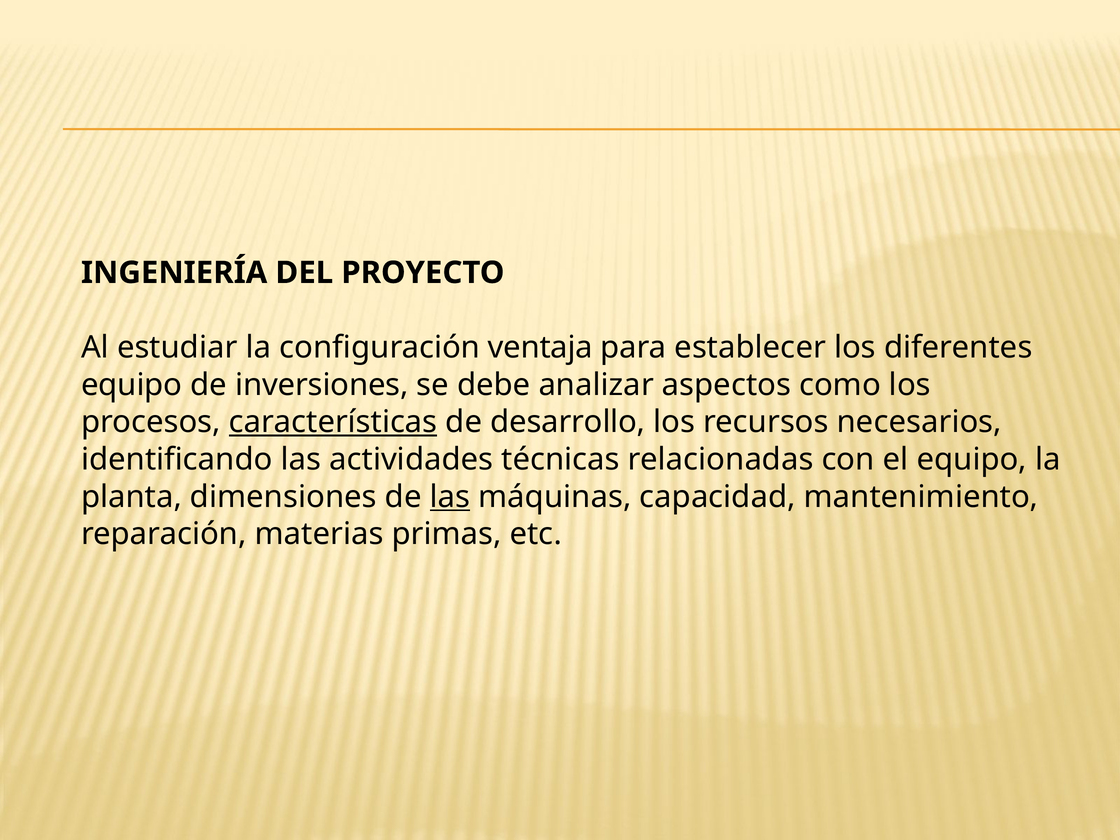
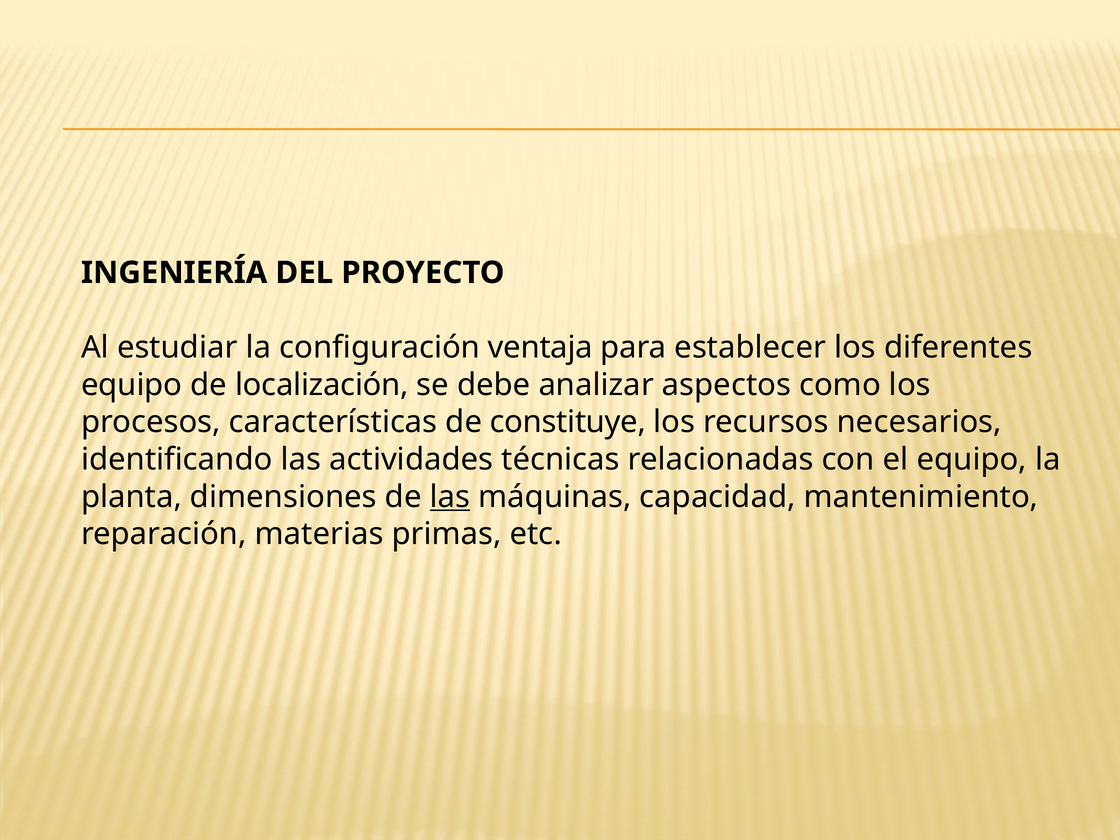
inversiones: inversiones -> localización (322, 385)
características underline: present -> none (333, 422)
desarrollo: desarrollo -> constituye (568, 422)
